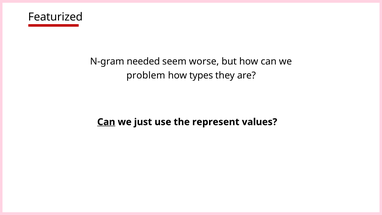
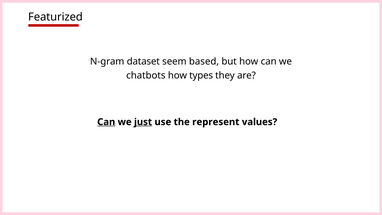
needed: needed -> dataset (143, 62)
worse: worse -> based (204, 62)
problem: problem -> chatbots (146, 75)
just underline: none -> present (143, 122)
